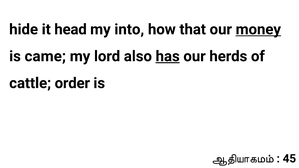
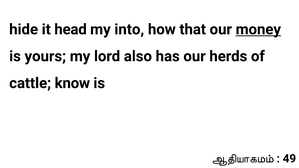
came: came -> yours (45, 56)
has underline: present -> none (168, 56)
order: order -> know (72, 83)
45: 45 -> 49 (289, 159)
